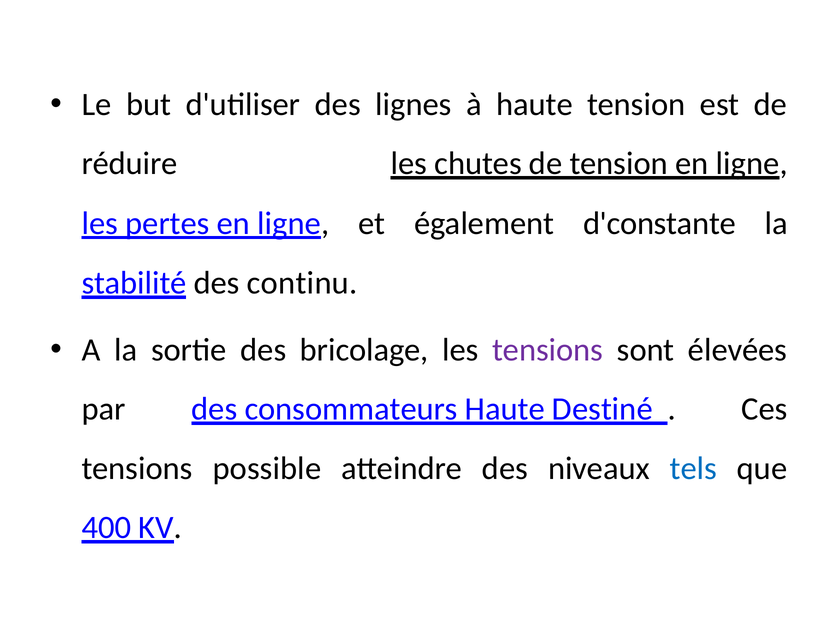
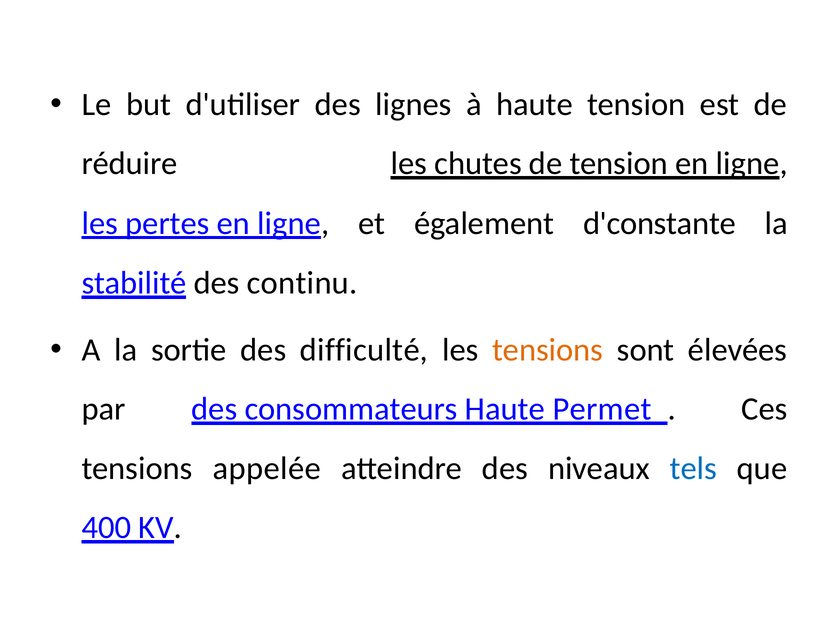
bricolage: bricolage -> difficulté (364, 350)
tensions colour: purple -> orange (548, 350)
Destiné: Destiné -> Permet (602, 409)
possible: possible -> appelée (267, 468)
